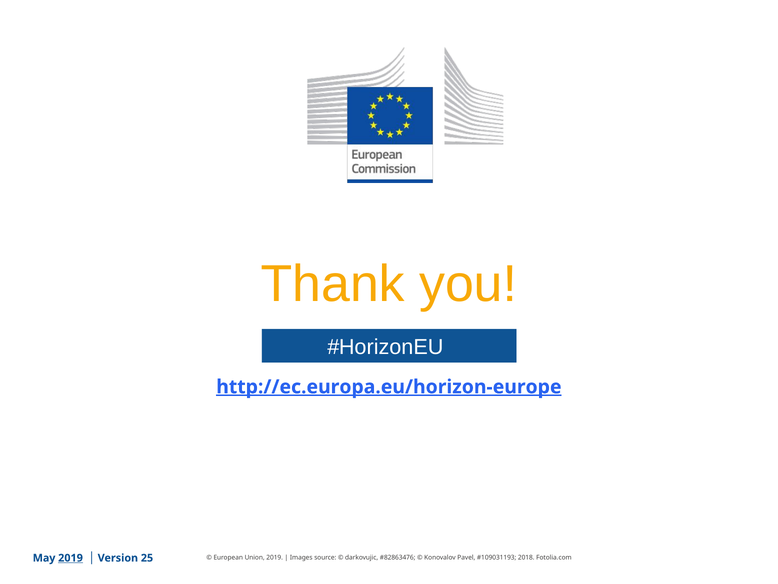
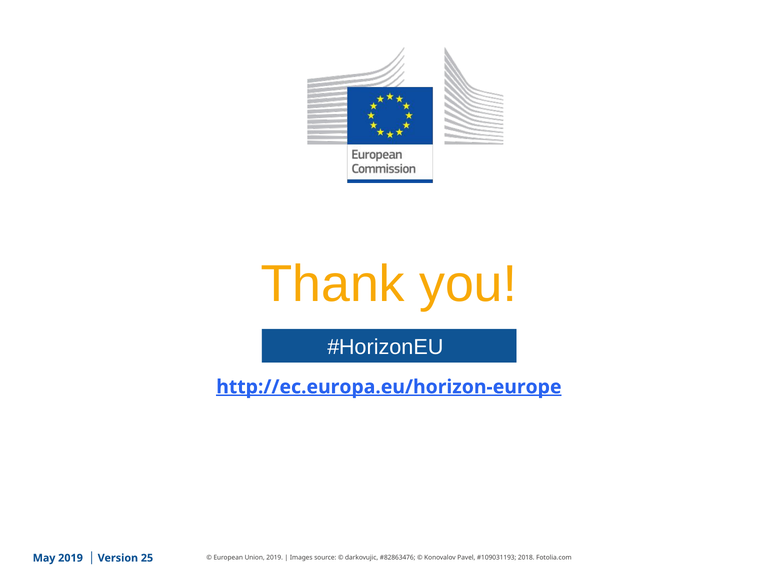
2019 underline: present -> none (71, 558)
